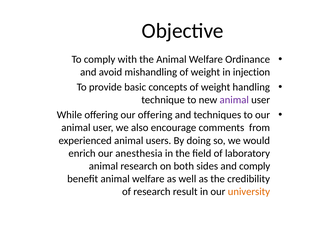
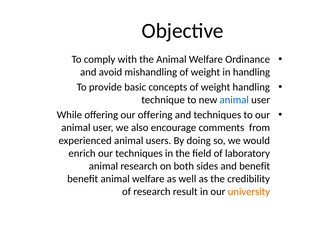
in injection: injection -> handling (251, 72)
animal colour: purple -> blue (234, 100)
our anesthesia: anesthesia -> techniques (139, 153)
and comply: comply -> benefit (255, 166)
